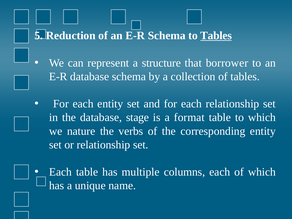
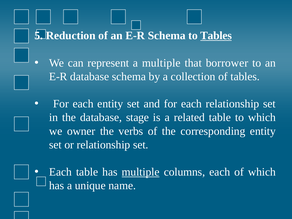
a structure: structure -> multiple (161, 63)
format: format -> related (189, 117)
nature: nature -> owner (81, 131)
multiple underline: none -> present (141, 172)
